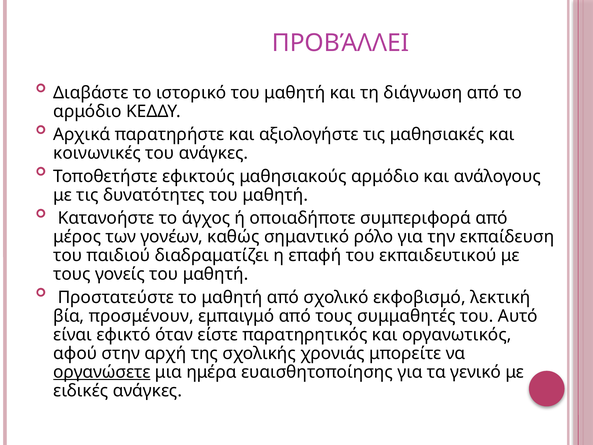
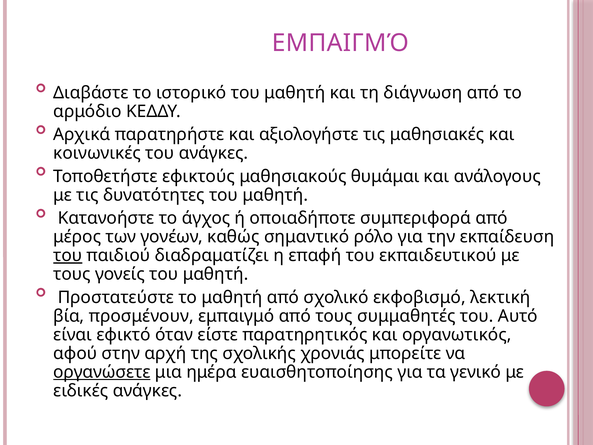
ΠΡΟΒΆΛΛΕΙ: ΠΡΟΒΆΛΛΕΙ -> ΕΜΠΑΙΓΜΌ (340, 43)
μαθησιακούς αρμόδιο: αρμόδιο -> θυμάμαι (385, 176)
του underline: none -> present (68, 255)
